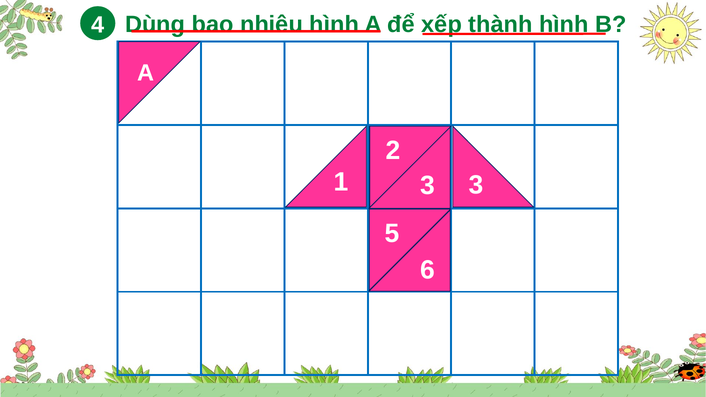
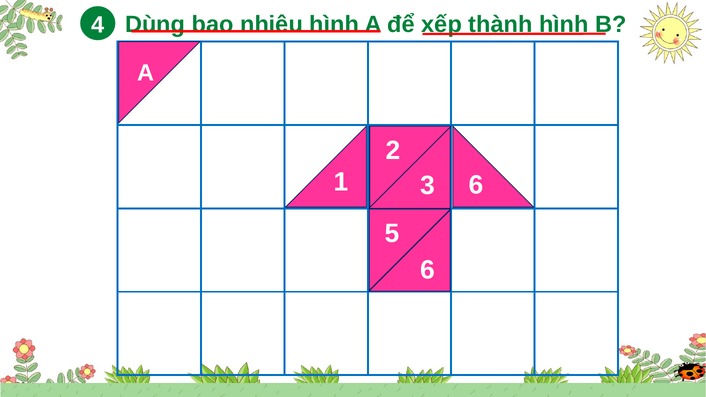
3 3: 3 -> 6 (476, 185)
